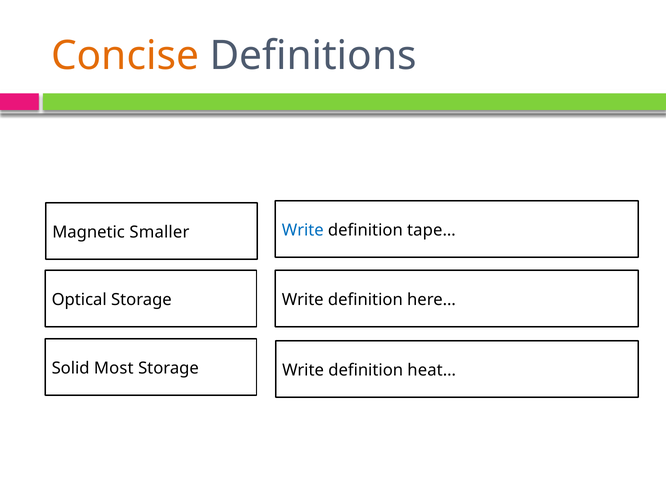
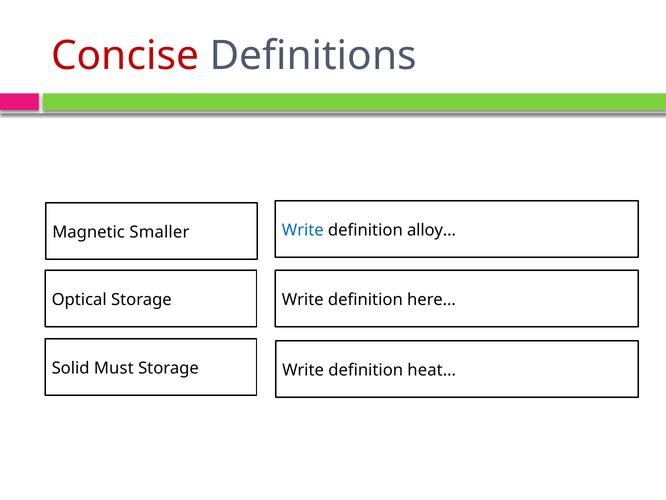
Concise colour: orange -> red (125, 56)
tape…: tape… -> alloy… (432, 230)
Most: Most -> Must (114, 368)
